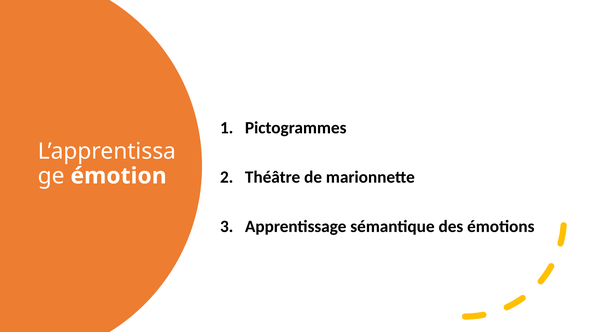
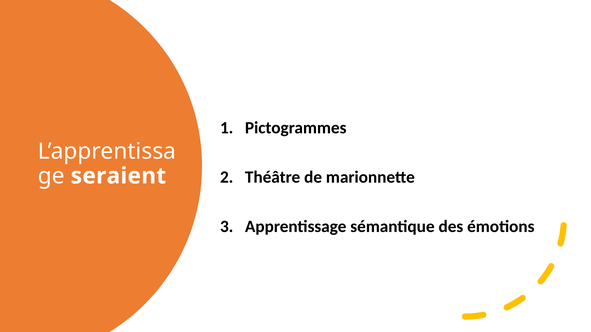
émotion: émotion -> seraient (118, 176)
